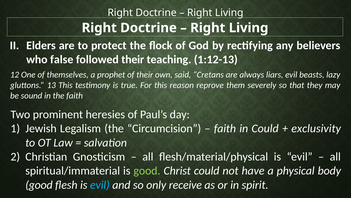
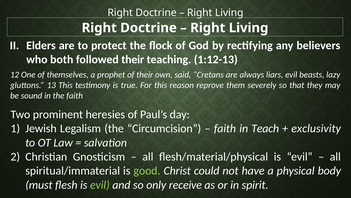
false: false -> both (62, 59)
in Could: Could -> Teach (265, 128)
good: good -> must (39, 184)
evil colour: light blue -> light green (100, 184)
